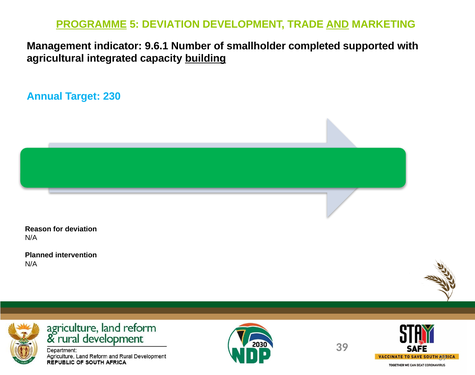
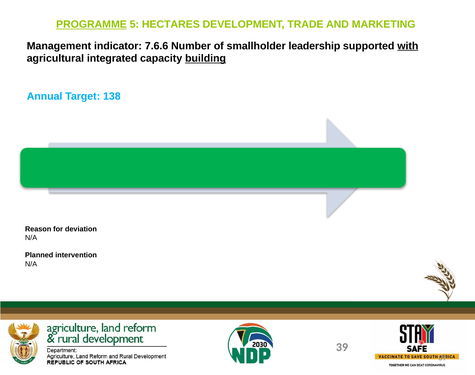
5 DEVIATION: DEVIATION -> HECTARES (171, 24)
AND underline: present -> none (338, 24)
9.6.1: 9.6.1 -> 7.6.6 (157, 46)
completed: completed -> leadership (314, 46)
with underline: none -> present (408, 46)
230: 230 -> 138 (112, 96)
